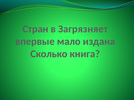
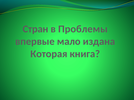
Загрязняет: Загрязняет -> Проблемы (83, 29)
Сколько: Сколько -> Которая (49, 54)
